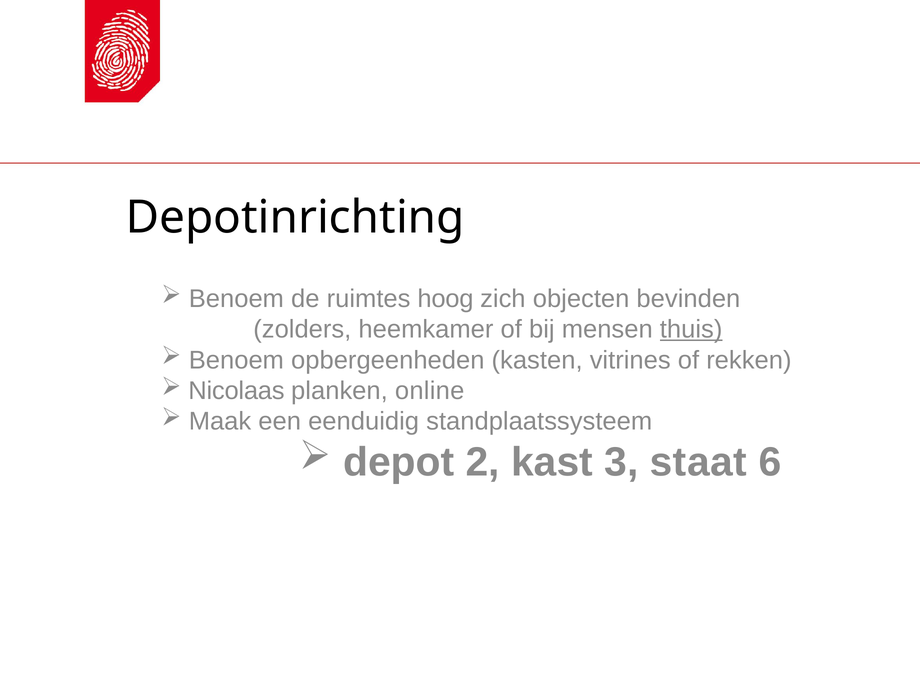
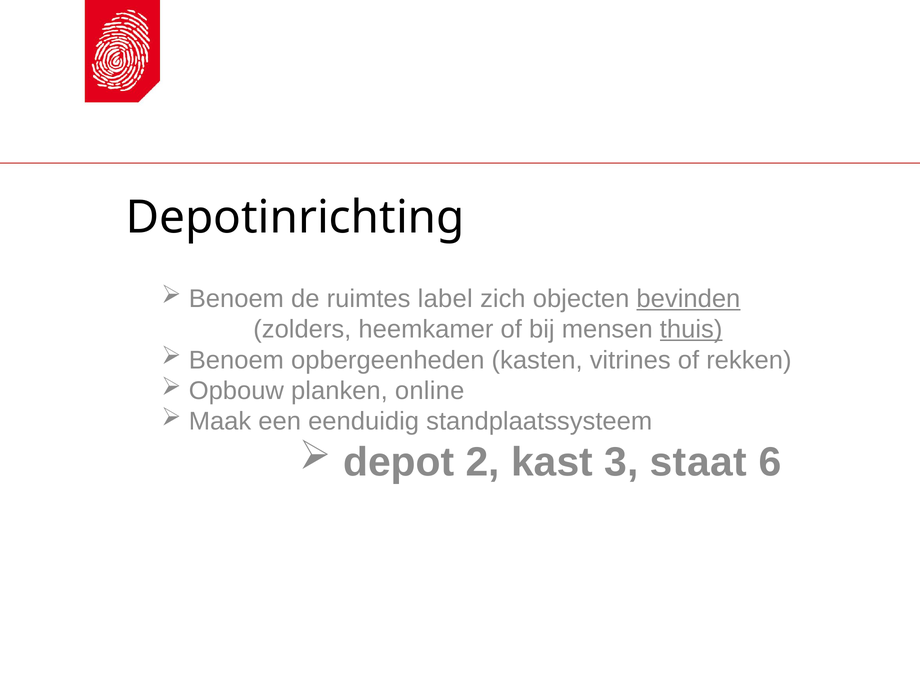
hoog: hoog -> label (445, 299)
bevinden underline: none -> present (688, 299)
Nicolaas: Nicolaas -> Opbouw (236, 391)
